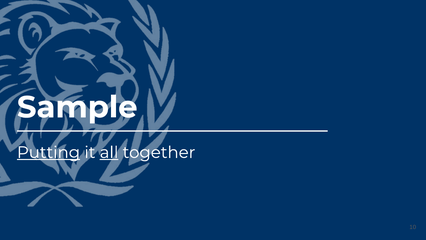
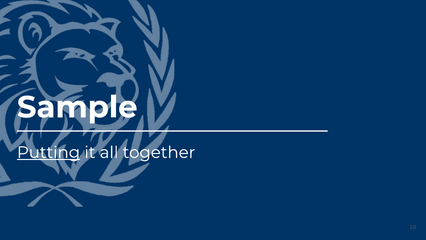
all underline: present -> none (109, 152)
